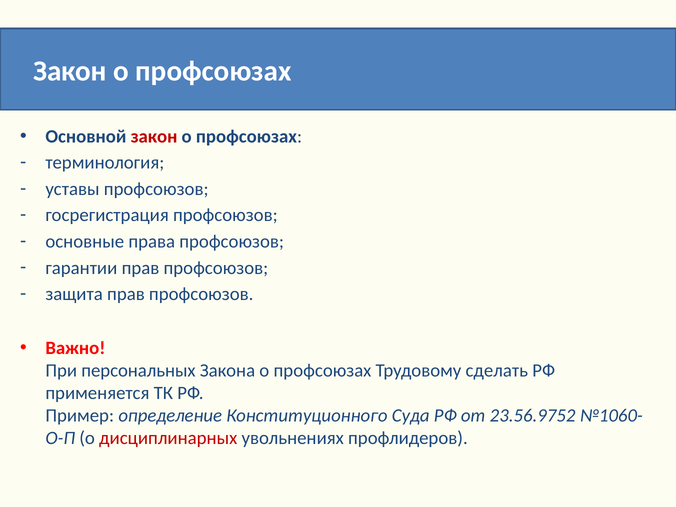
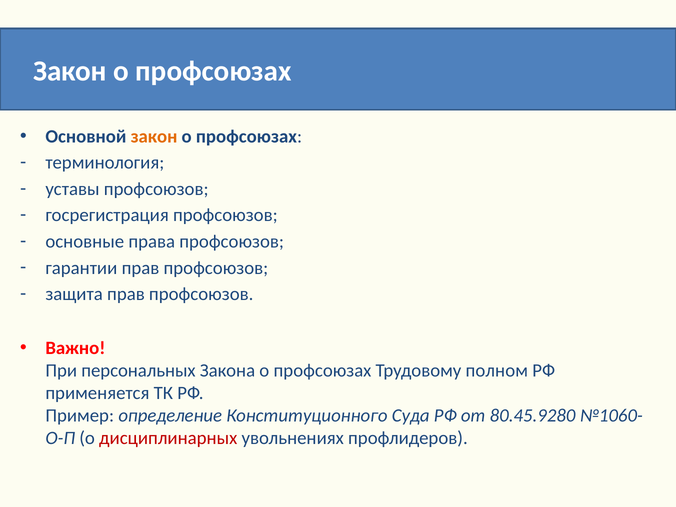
закон colour: red -> orange (154, 136)
сделать: сделать -> полном (497, 371)
23.56.9752: 23.56.9752 -> 80.45.9280 (533, 416)
